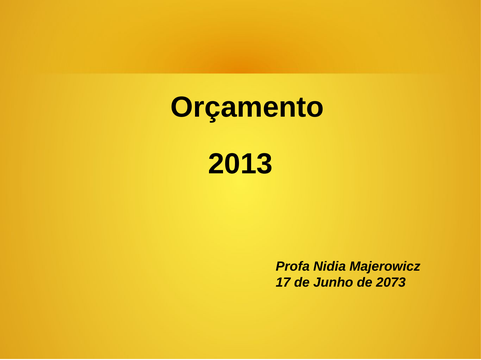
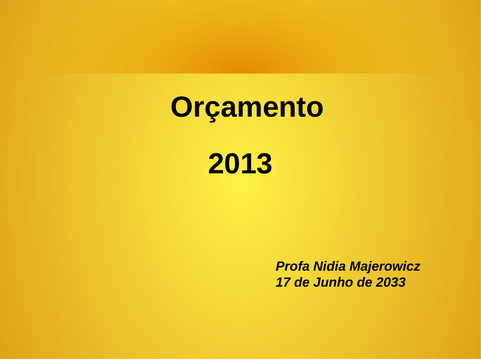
2073: 2073 -> 2033 (391, 283)
